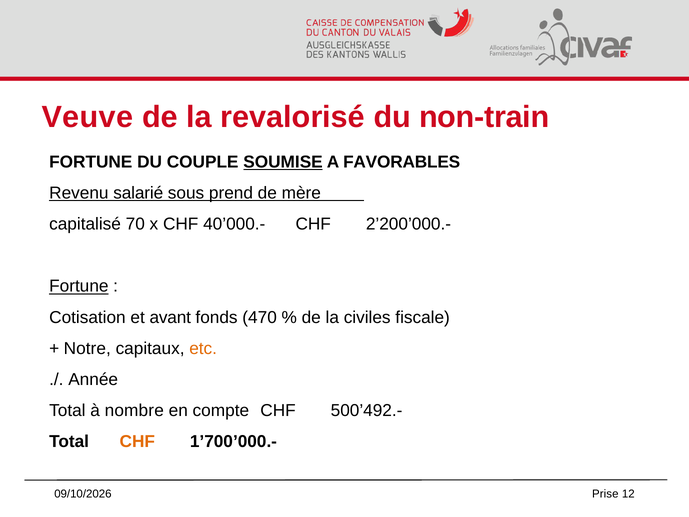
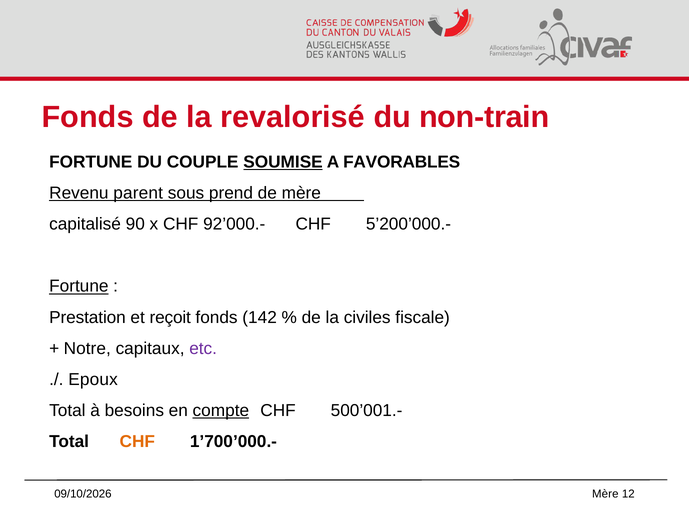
Veuve: Veuve -> Fonds (88, 117)
salarié: salarié -> parent (138, 193)
70: 70 -> 90 (135, 224)
40’000.-: 40’000.- -> 92’000.- (234, 224)
2’200’000.-: 2’200’000.- -> 5’200’000.- (408, 224)
Cotisation: Cotisation -> Prestation (88, 317)
avant: avant -> reçoit (170, 317)
470: 470 -> 142 (260, 317)
etc colour: orange -> purple (203, 348)
Année: Année -> Epoux (93, 379)
nombre: nombre -> besoins (134, 410)
compte underline: none -> present (221, 410)
500’492.-: 500’492.- -> 500’001.- (367, 410)
Prise: Prise -> Mère (605, 493)
